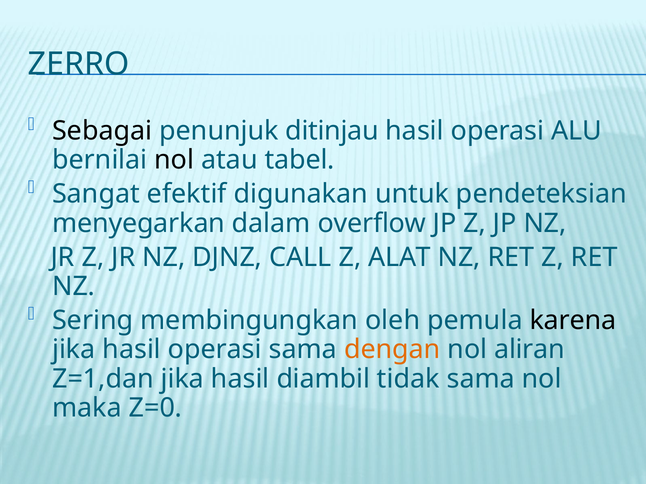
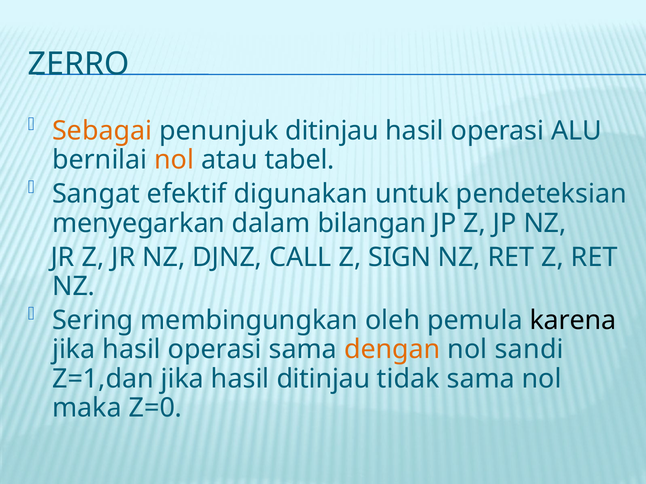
Sebagai colour: black -> orange (102, 131)
nol colour: black -> orange (174, 160)
overflow: overflow -> bilangan (372, 223)
ALAT: ALAT -> SIGN (400, 258)
aliran: aliran -> sandi (529, 350)
hasil diambil: diambil -> ditinjau (323, 379)
